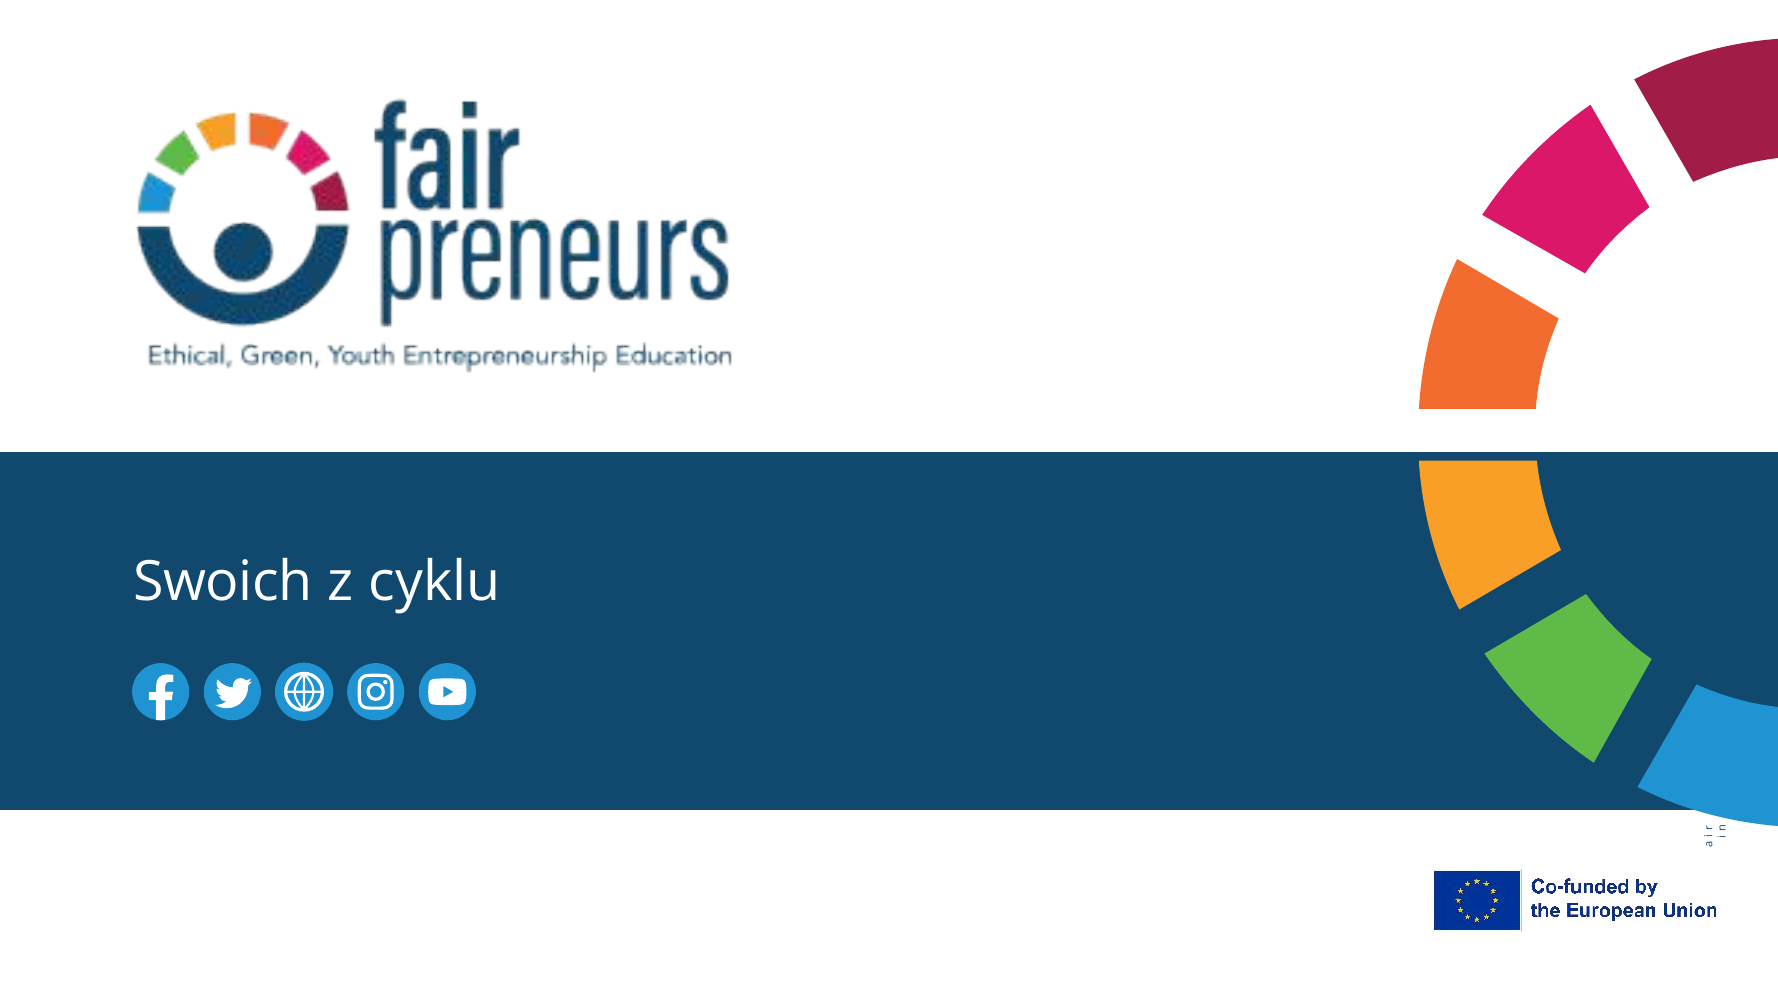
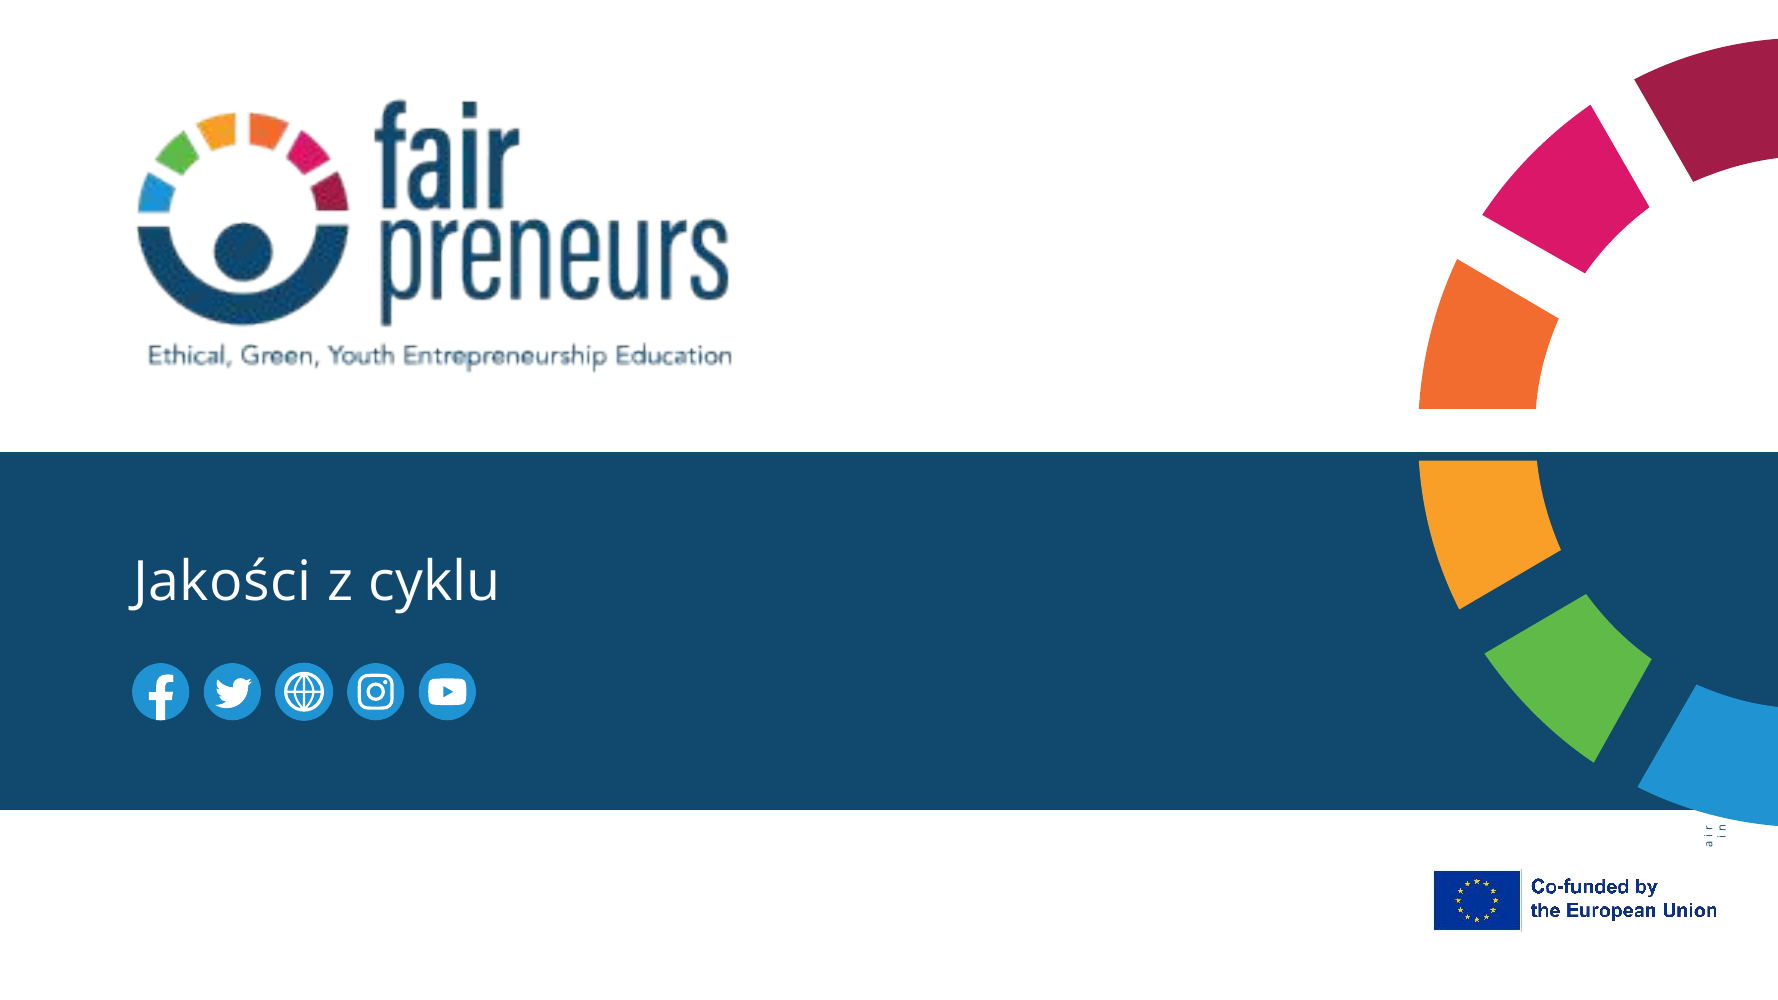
Swoich: Swoich -> Jakości (222, 583)
